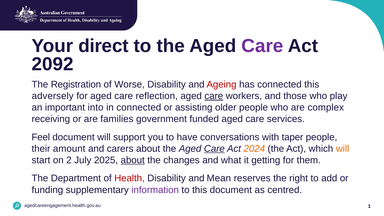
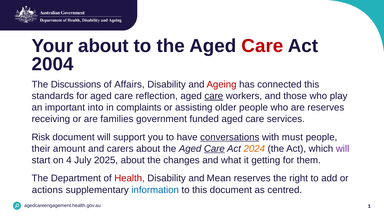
Your direct: direct -> about (103, 46)
Care colour: purple -> red (262, 46)
2092: 2092 -> 2004 (53, 64)
Registration: Registration -> Discussions (76, 84)
Worse: Worse -> Affairs (129, 84)
adversely: adversely -> standards (53, 96)
in connected: connected -> complaints (139, 108)
are complex: complex -> reserves (326, 108)
Feel: Feel -> Risk (41, 137)
conversations underline: none -> present (230, 137)
taper: taper -> must (292, 137)
will colour: orange -> purple (343, 149)
2: 2 -> 4 (69, 160)
about underline: present -> none (133, 160)
funding: funding -> actions (47, 190)
information colour: purple -> blue (155, 190)
